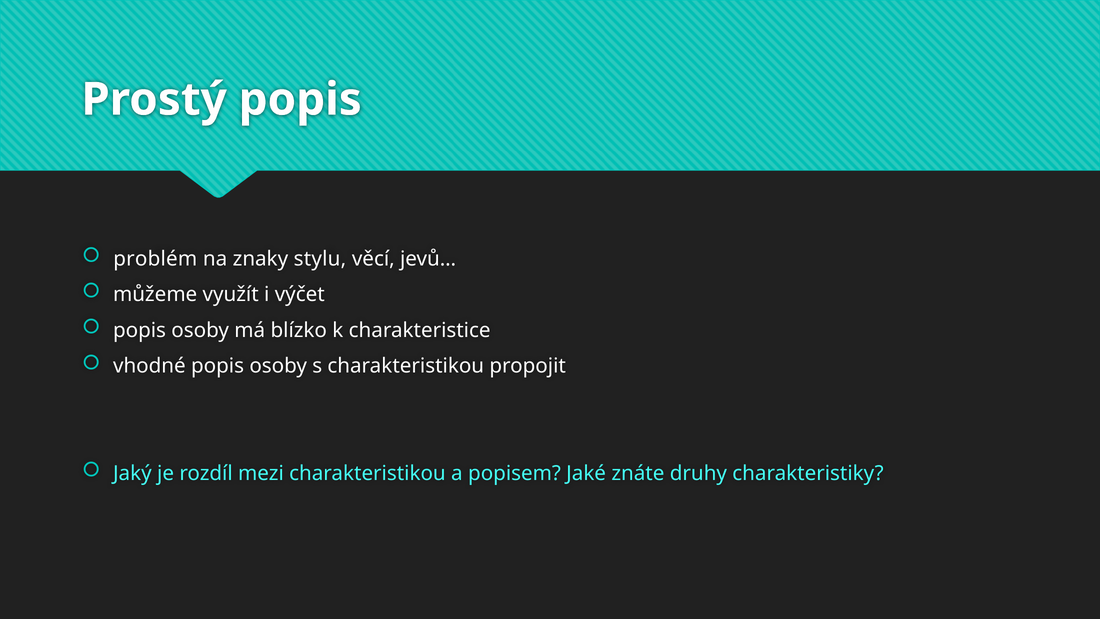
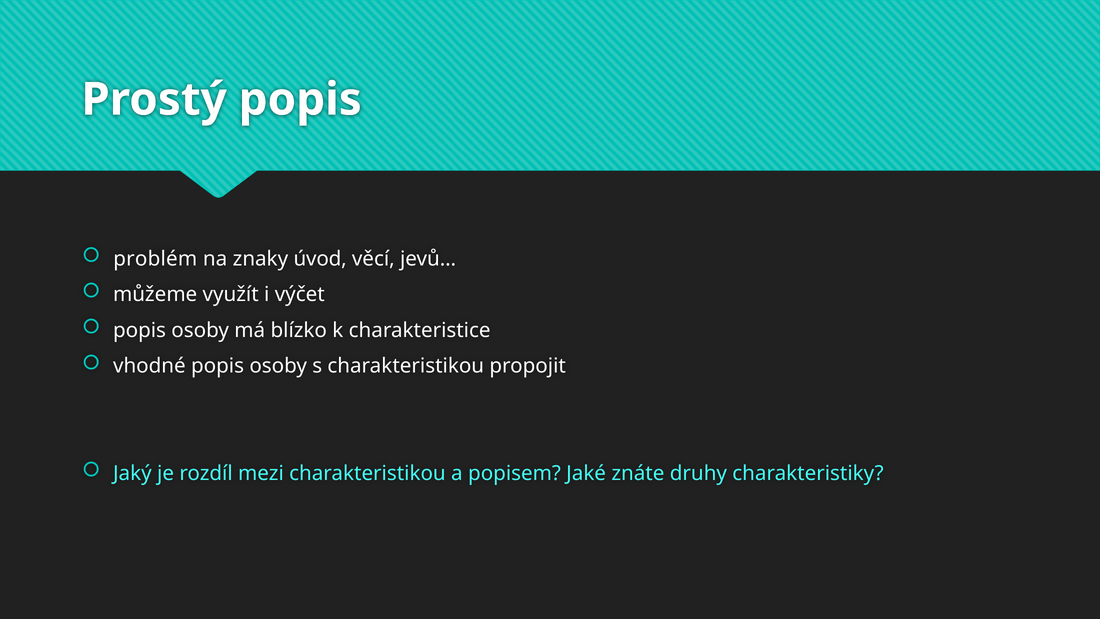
stylu: stylu -> úvod (320, 259)
